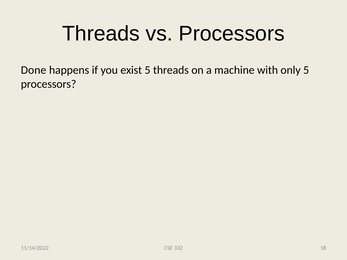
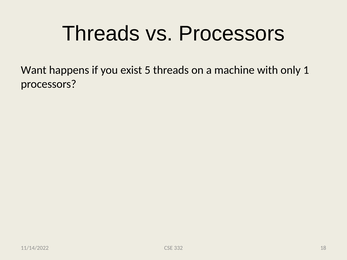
Done: Done -> Want (34, 70)
only 5: 5 -> 1 (306, 70)
